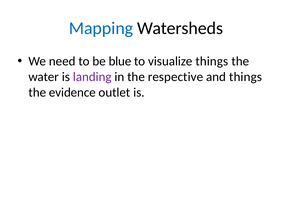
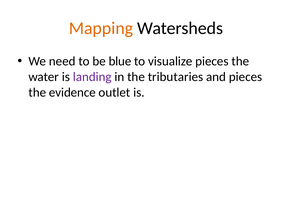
Mapping colour: blue -> orange (101, 28)
visualize things: things -> pieces (212, 61)
respective: respective -> tributaries (175, 77)
and things: things -> pieces (246, 77)
